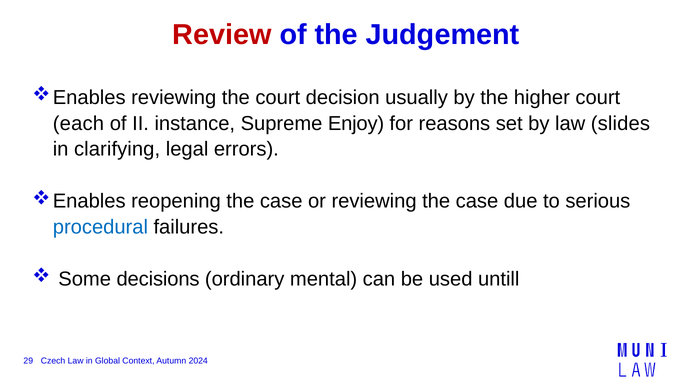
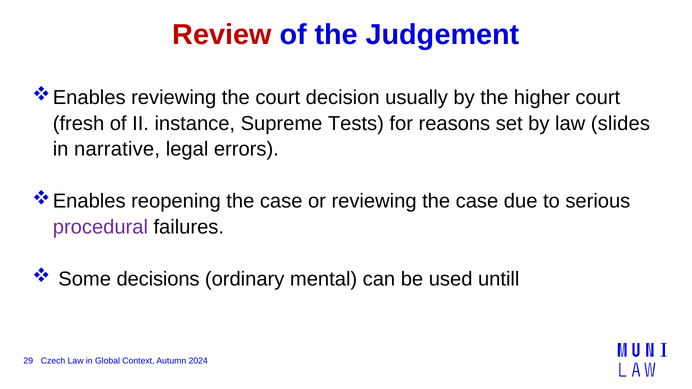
each: each -> fresh (79, 123)
Enjoy: Enjoy -> Tests (356, 123)
clarifying: clarifying -> narrative (117, 149)
procedural colour: blue -> purple (100, 227)
